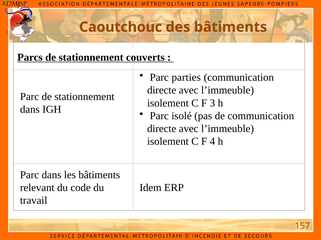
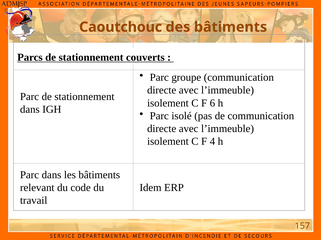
parties: parties -> groupe (186, 78)
3: 3 -> 6 (212, 103)
